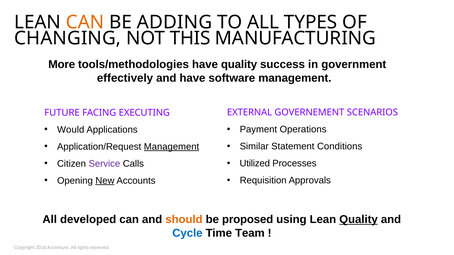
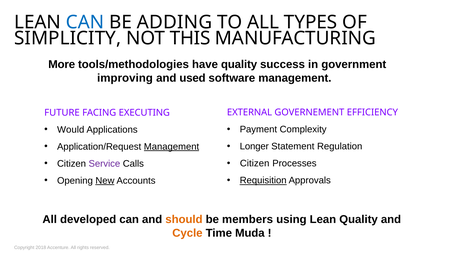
CAN colour: orange -> blue (85, 22)
CHANGING: CHANGING -> SIMPLICITY (68, 38)
effectively: effectively -> improving (125, 78)
and have: have -> used (193, 78)
SCENARIOS: SCENARIOS -> EFFICIENCY (372, 113)
Operations: Operations -> Complexity (303, 130)
Similar: Similar -> Longer (254, 147)
Conditions: Conditions -> Regulation (340, 147)
Utilized: Utilized -> Citizen (255, 164)
Requisition underline: none -> present (263, 181)
proposed: proposed -> members (248, 220)
Quality underline: present -> none (359, 220)
Cycle colour: blue -> orange (187, 233)
Team: Team -> Muda (250, 233)
